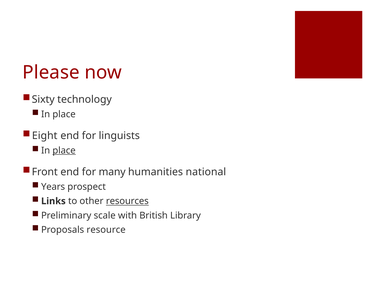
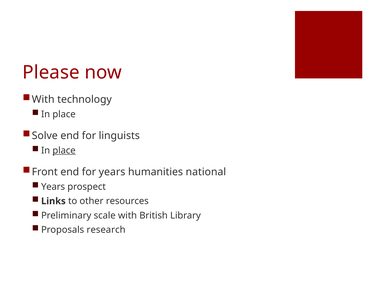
Sixty: Sixty -> With (43, 99)
Eight: Eight -> Solve (45, 135)
for many: many -> years (112, 172)
resources underline: present -> none (127, 201)
resource: resource -> research (106, 229)
